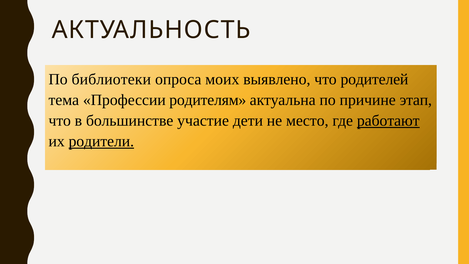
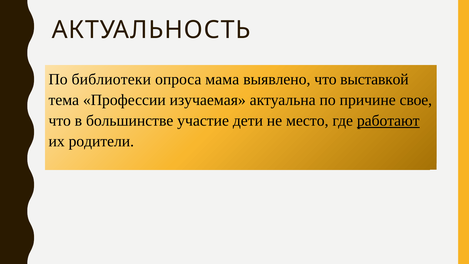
моих: моих -> мама (222, 79)
родителей: родителей -> выставкой (374, 79)
родителям: родителям -> изучаемая (208, 100)
этап: этап -> свое (416, 100)
родители underline: present -> none (101, 141)
